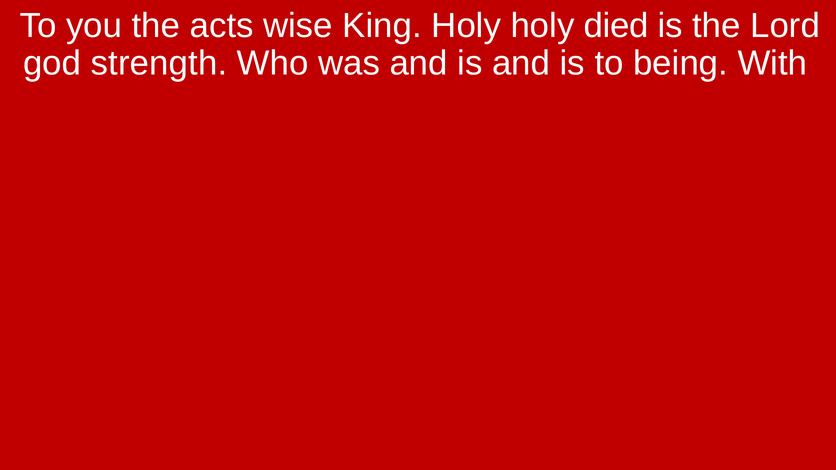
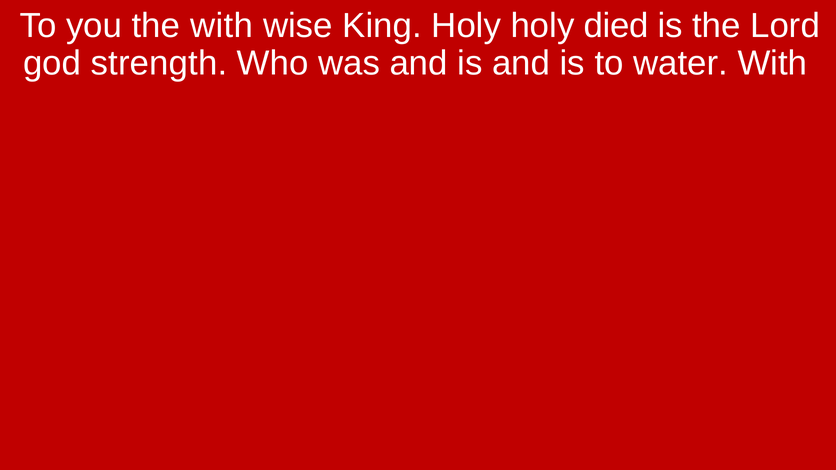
the acts: acts -> with (222, 26)
being: being -> water (681, 64)
